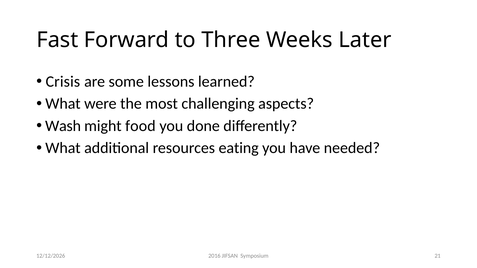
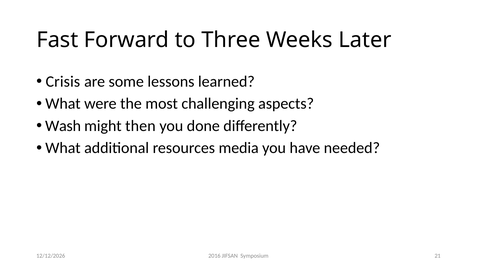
food: food -> then (140, 126)
eating: eating -> media (239, 148)
